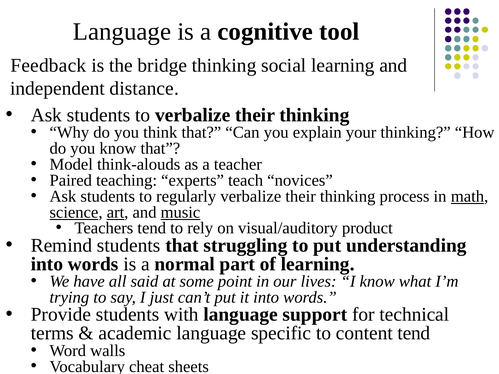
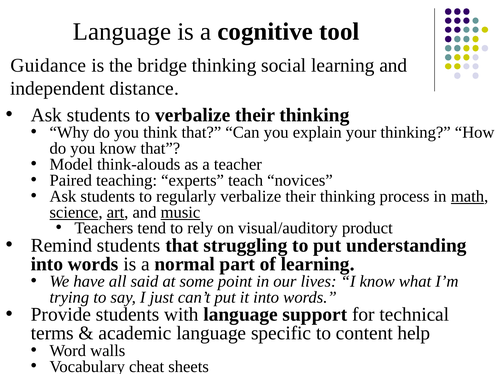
Feedback: Feedback -> Guidance (48, 65)
content tend: tend -> help (414, 333)
